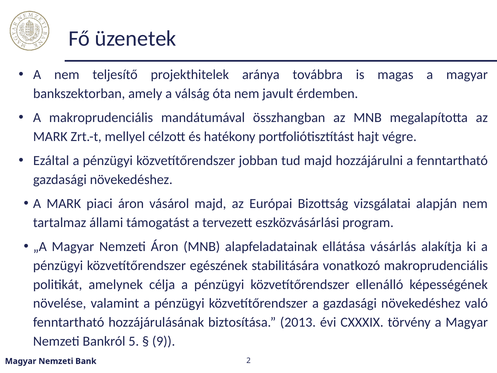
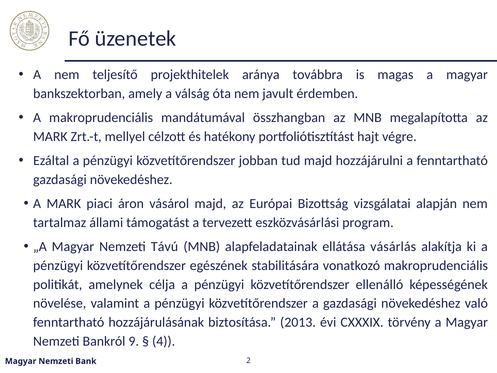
Nemzeti Áron: Áron -> Távú (165, 247)
5: 5 -> 9 (134, 341)
9: 9 -> 4 (164, 341)
